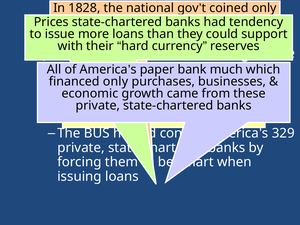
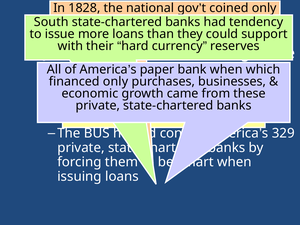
Prices: Prices -> South (51, 22)
much: much -> when (226, 69)
